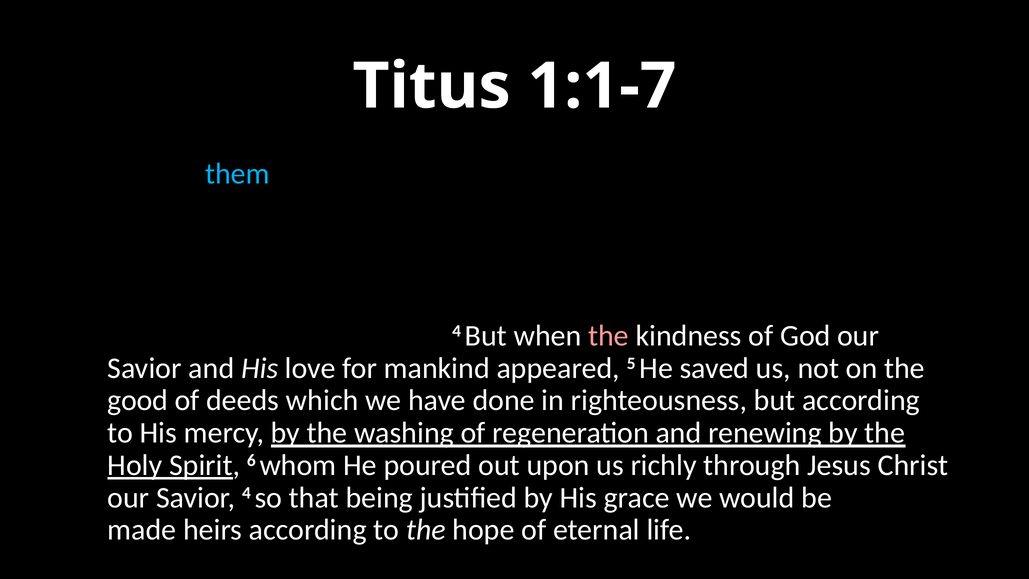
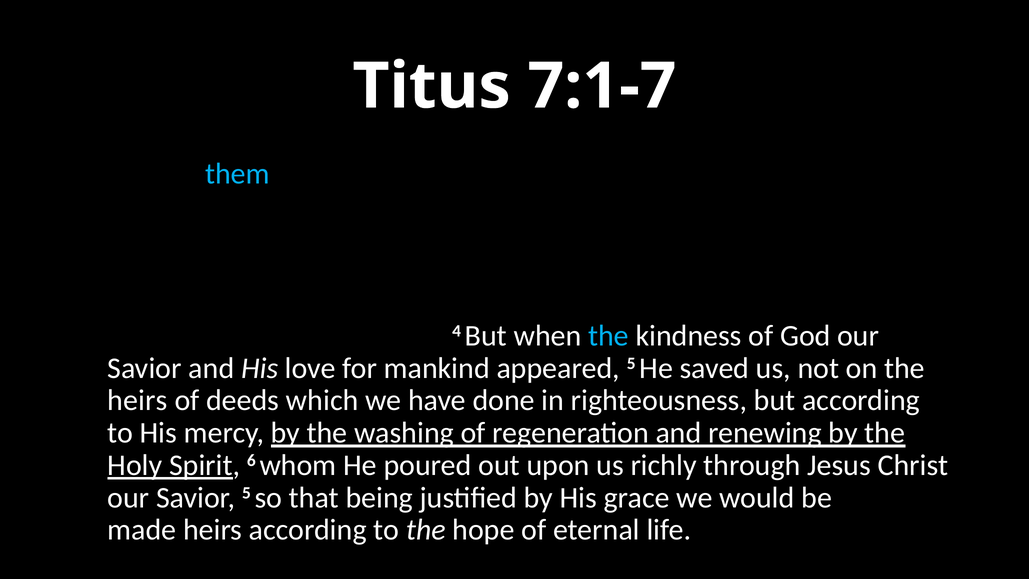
1:1-7: 1:1-7 -> 7:1-7 (602, 86)
the colour: pink -> light blue (608, 336)
good: good -> heirs (138, 400)
Savior 4: 4 -> 5 (246, 493)
